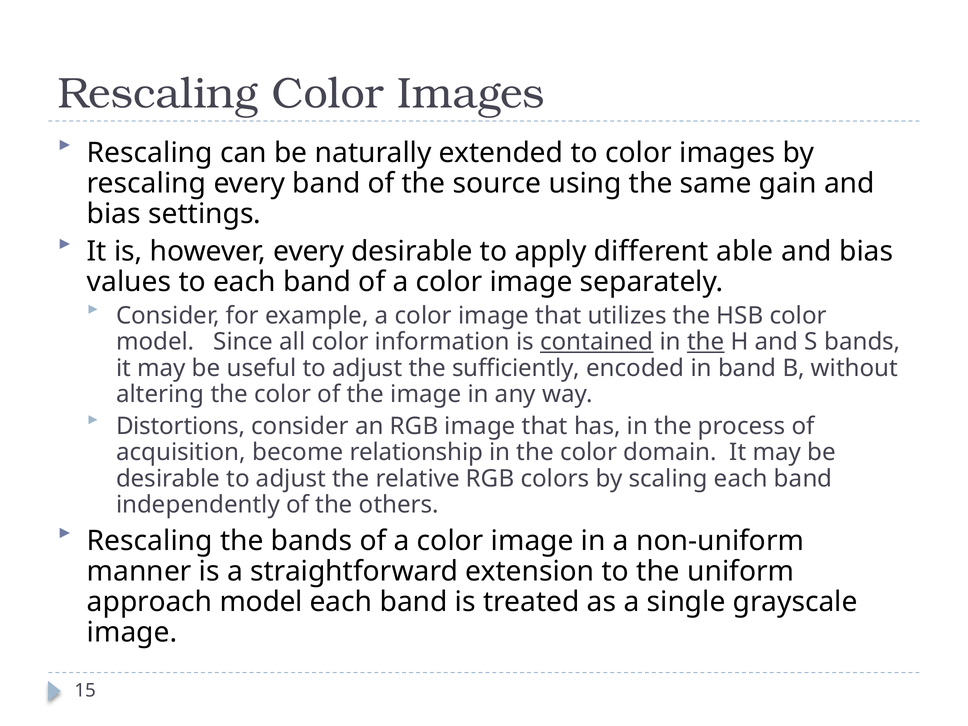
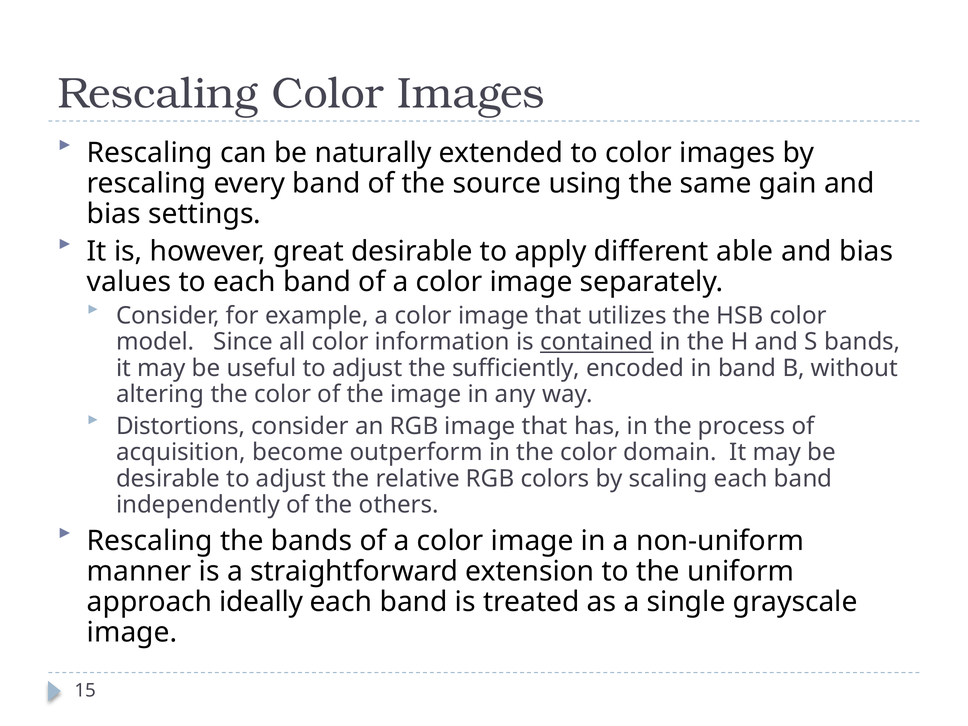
however every: every -> great (309, 251)
the underline: present -> none (706, 342)
relationship: relationship -> outperform (416, 452)
approach model: model -> ideally (261, 602)
